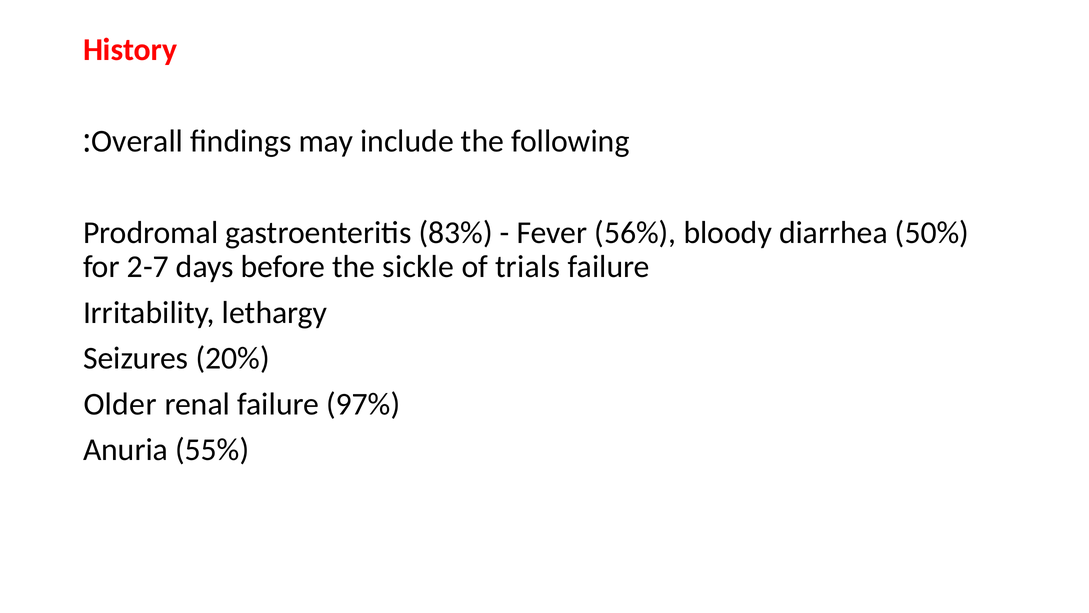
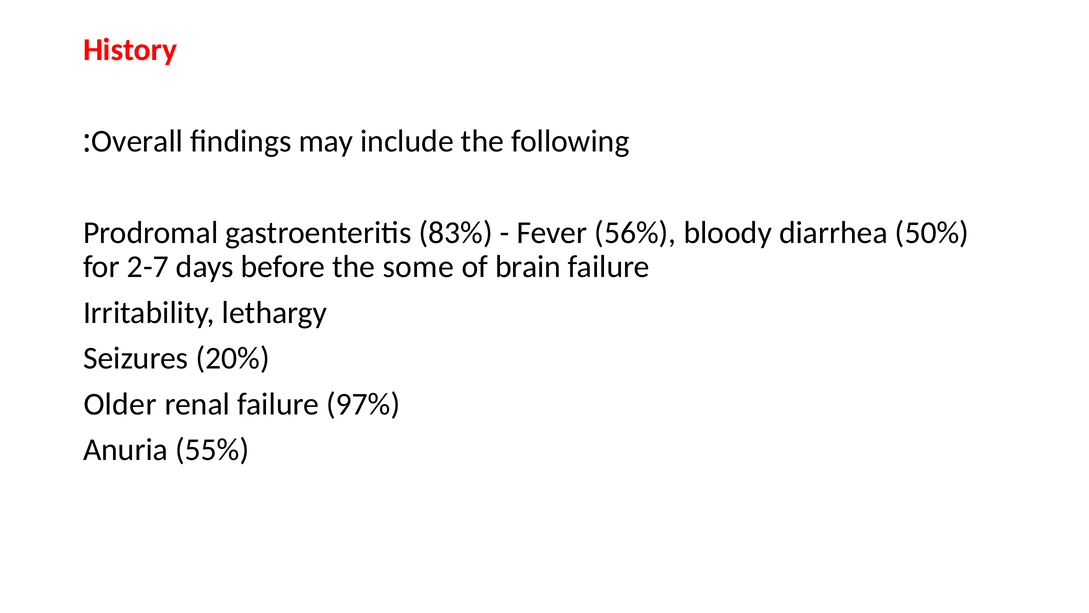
sickle: sickle -> some (418, 267)
trials: trials -> brain (528, 267)
